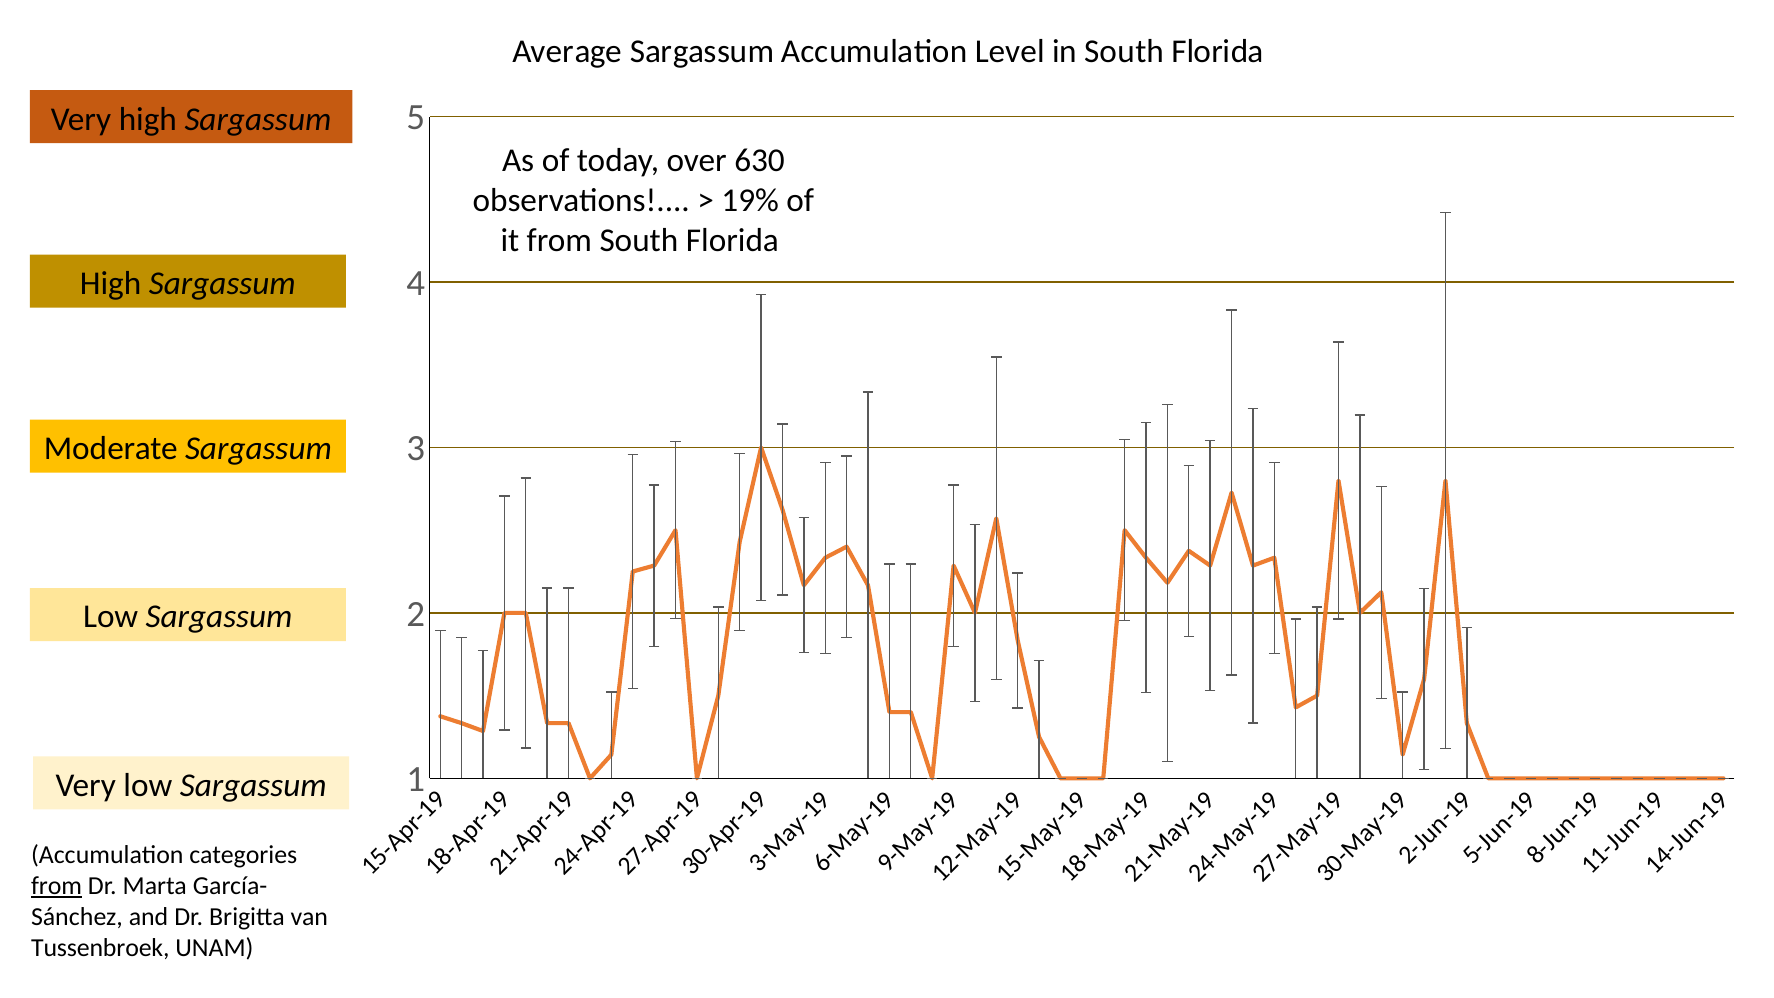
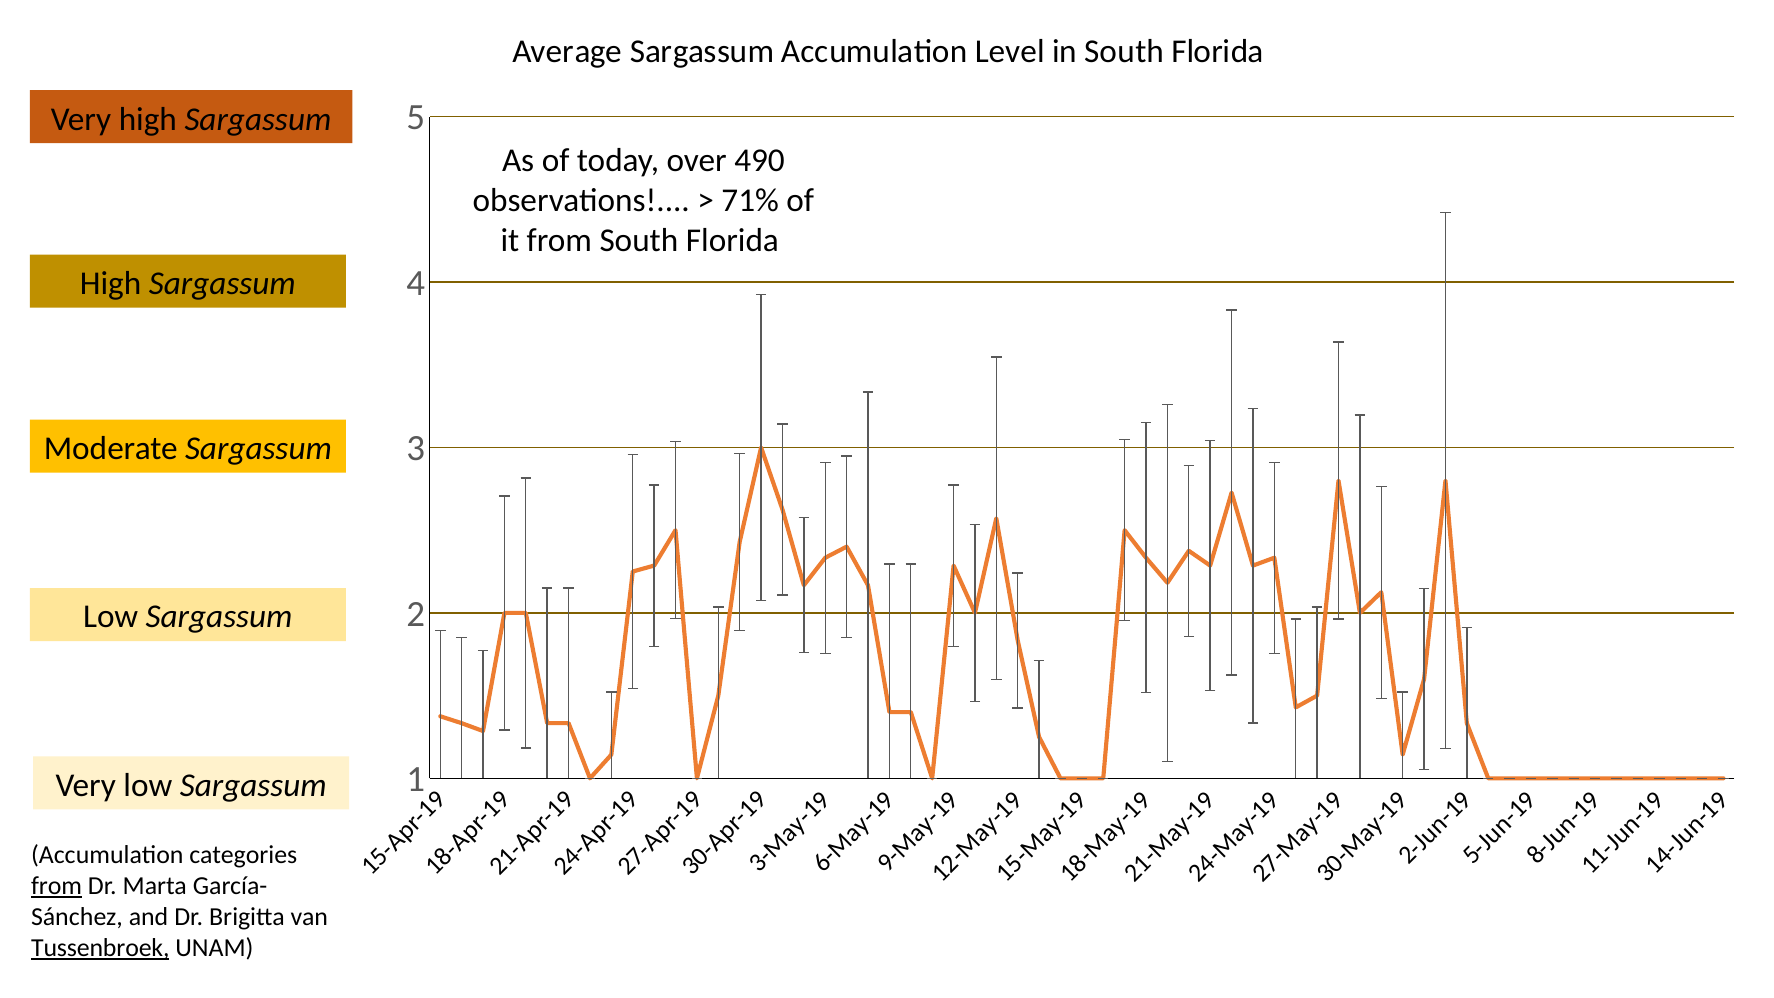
630: 630 -> 490 (760, 160)
19%: 19% -> 71% (750, 200)
Tussenbroek underline: none -> present (100, 948)
